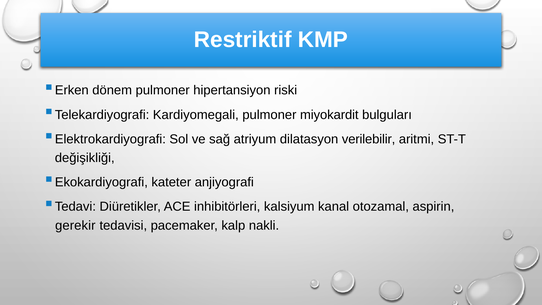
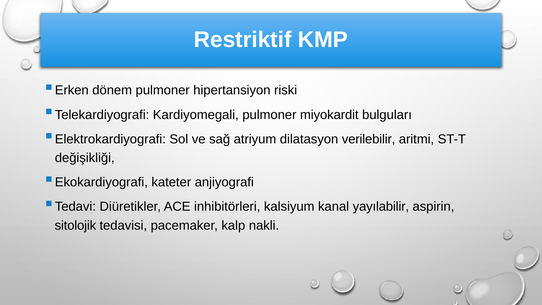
otozamal: otozamal -> yayılabilir (381, 207)
gerekir: gerekir -> sitolojik (75, 225)
